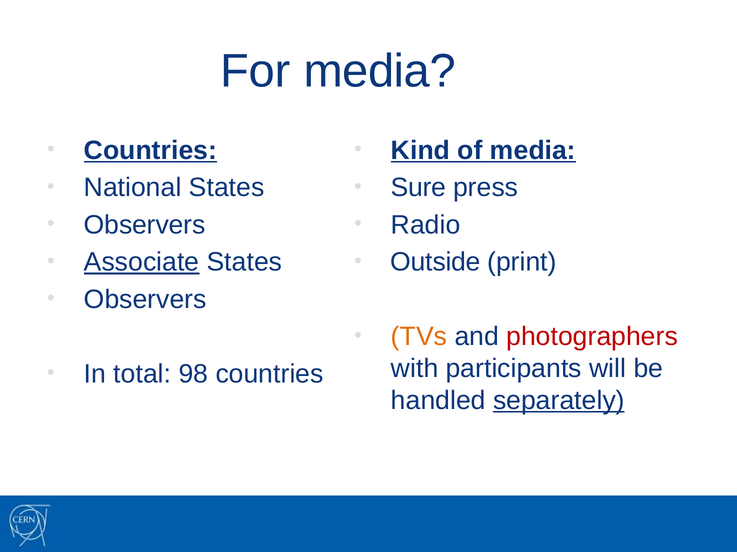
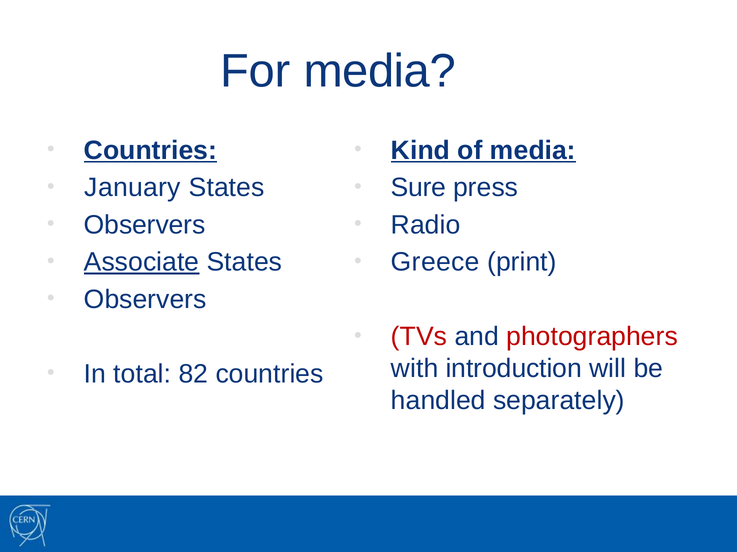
National: National -> January (133, 188)
Outside: Outside -> Greece (435, 262)
TVs colour: orange -> red (419, 337)
participants: participants -> introduction (514, 369)
98: 98 -> 82 (193, 374)
separately underline: present -> none (559, 401)
